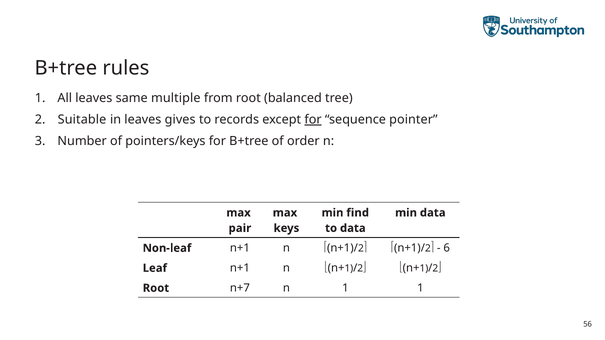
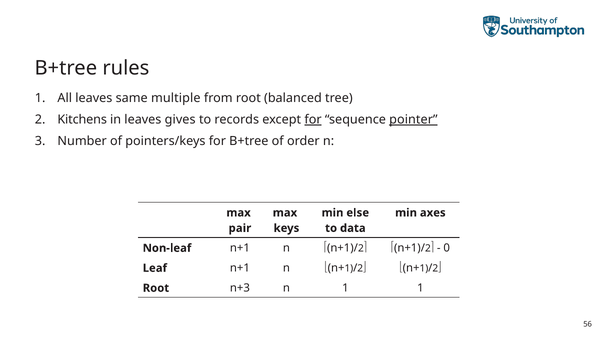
Suitable: Suitable -> Kitchens (82, 120)
pointer underline: none -> present (413, 120)
find: find -> else (358, 213)
min data: data -> axes (433, 213)
6: 6 -> 0 (447, 248)
n+7: n+7 -> n+3 (240, 288)
